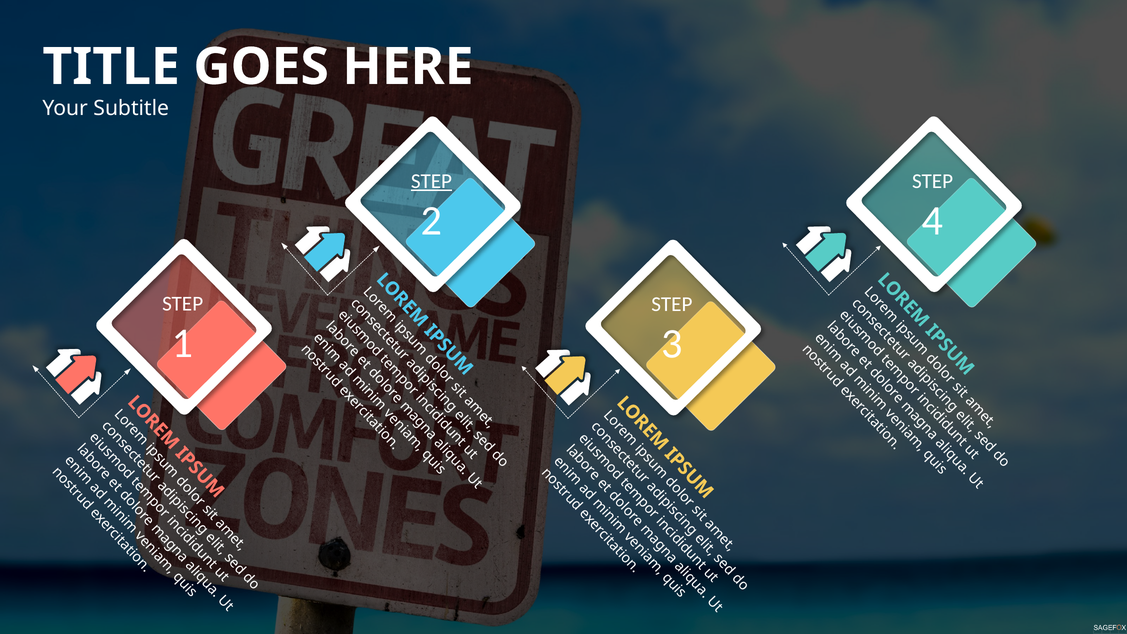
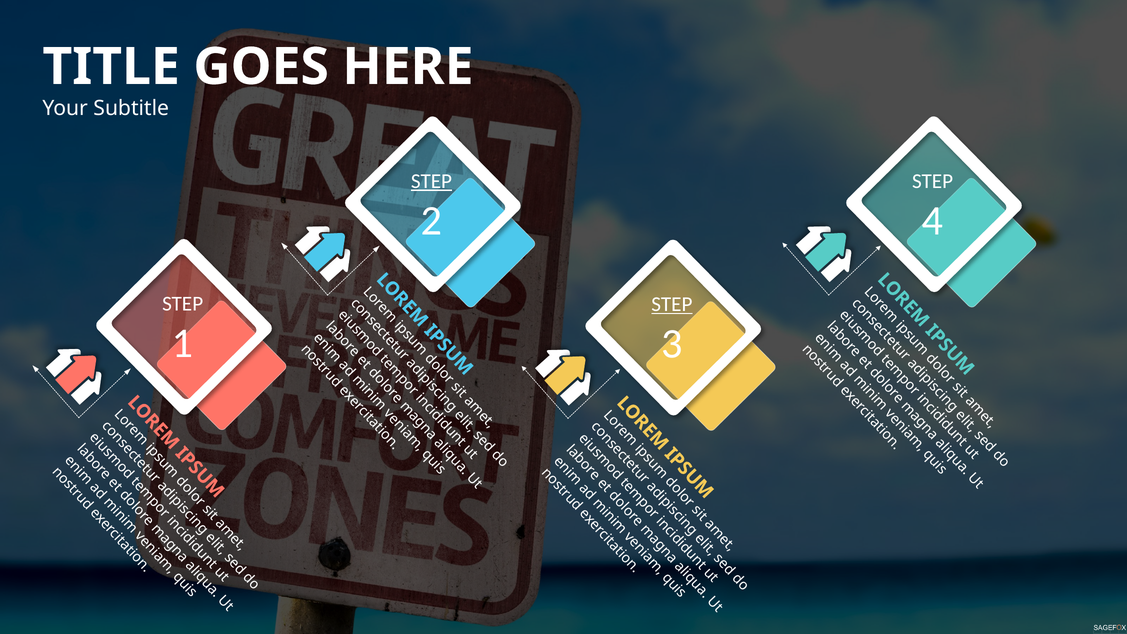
STEP underline: none -> present (672, 304)
